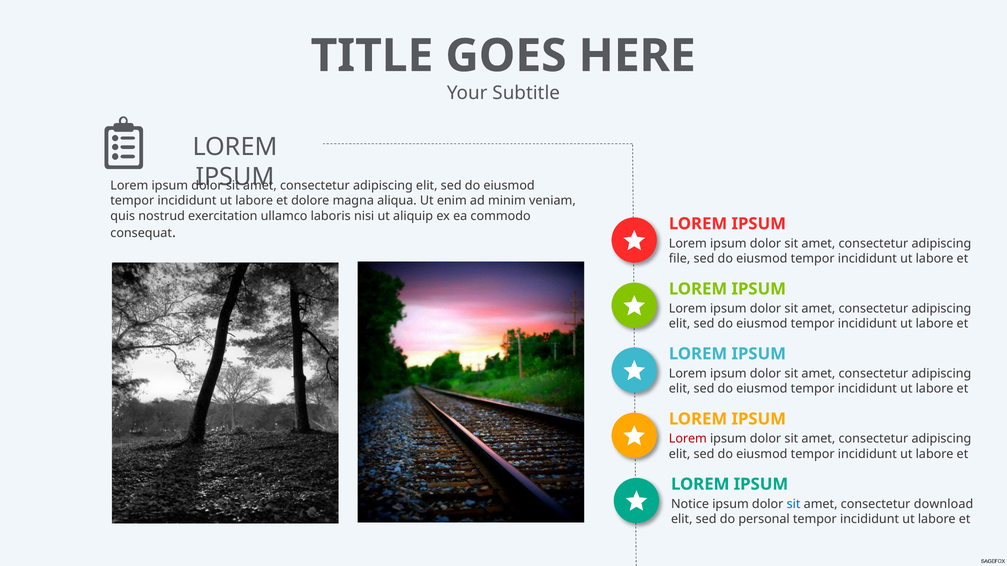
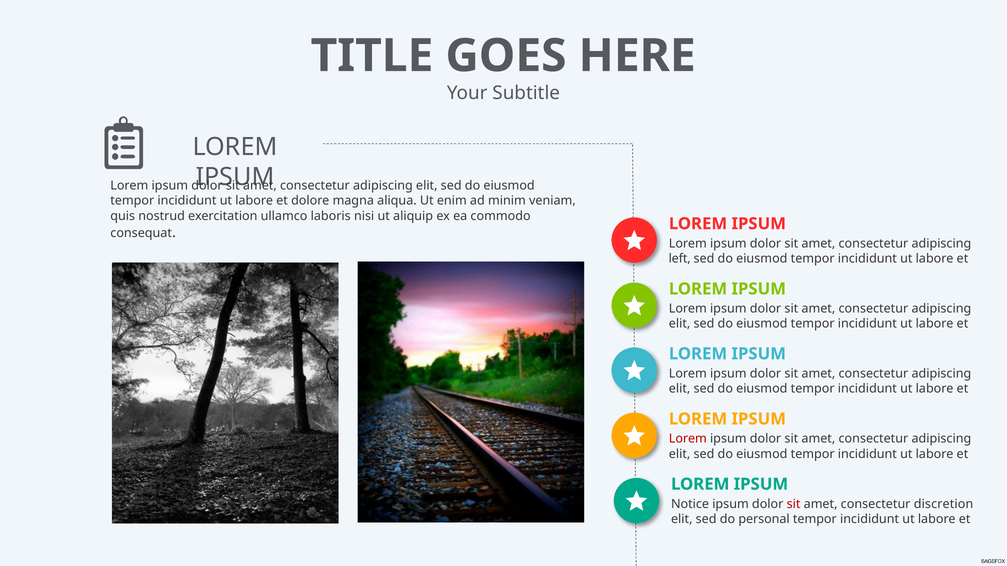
file: file -> left (680, 259)
sit colour: blue -> red (794, 504)
download: download -> discretion (944, 504)
